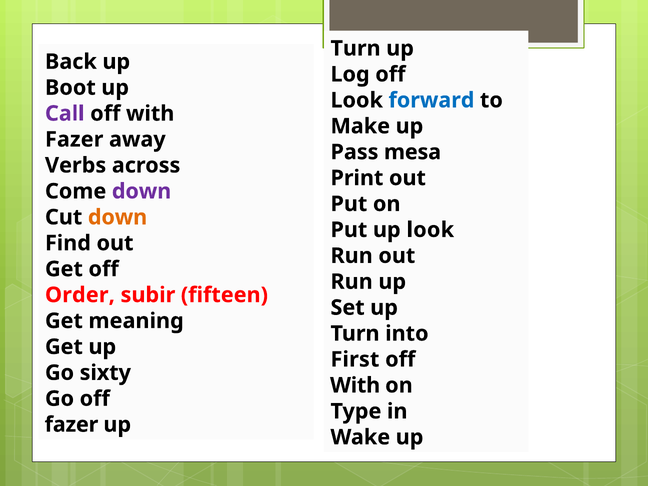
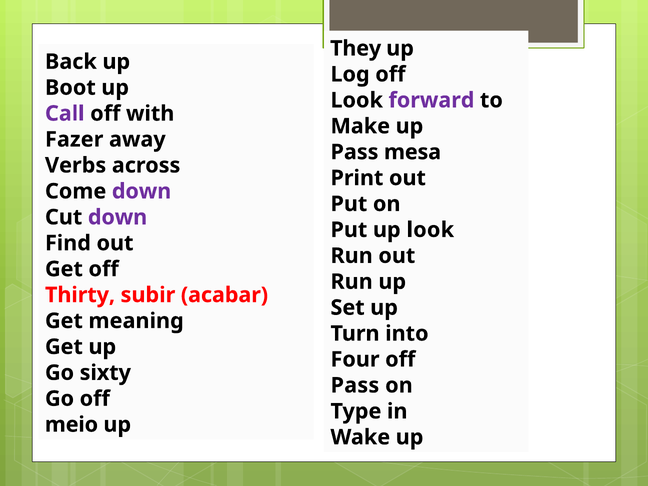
Turn: Turn -> They (356, 48)
forward colour: blue -> purple (431, 100)
down colour: orange -> purple (118, 217)
Order: Order -> Thirty (80, 295)
fifteen: fifteen -> acabar (224, 295)
First: First -> Four (355, 359)
With: With -> Pass (355, 385)
fazer: fazer -> meio (71, 425)
